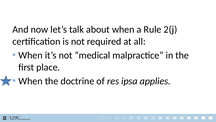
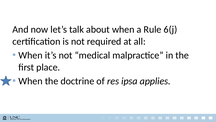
2(j: 2(j -> 6(j (170, 29)
